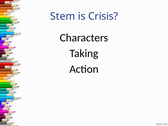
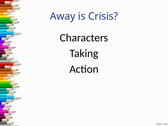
Stem: Stem -> Away (63, 16)
